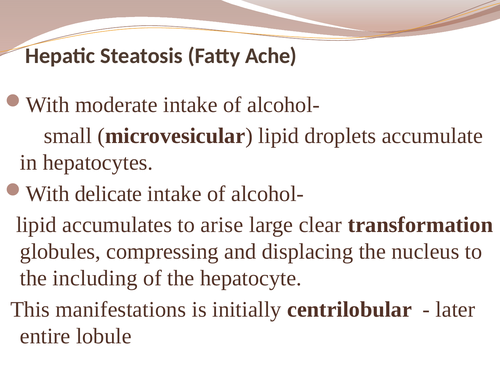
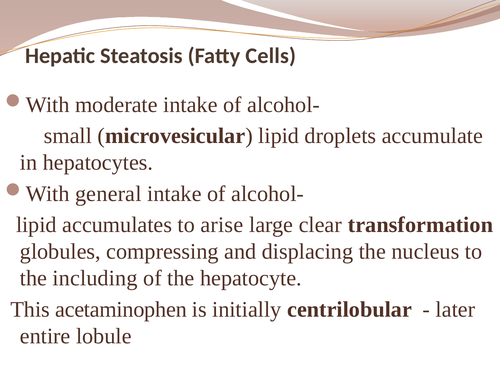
Ache: Ache -> Cells (271, 56)
delicate: delicate -> general (108, 194)
manifestations: manifestations -> acetaminophen (121, 309)
